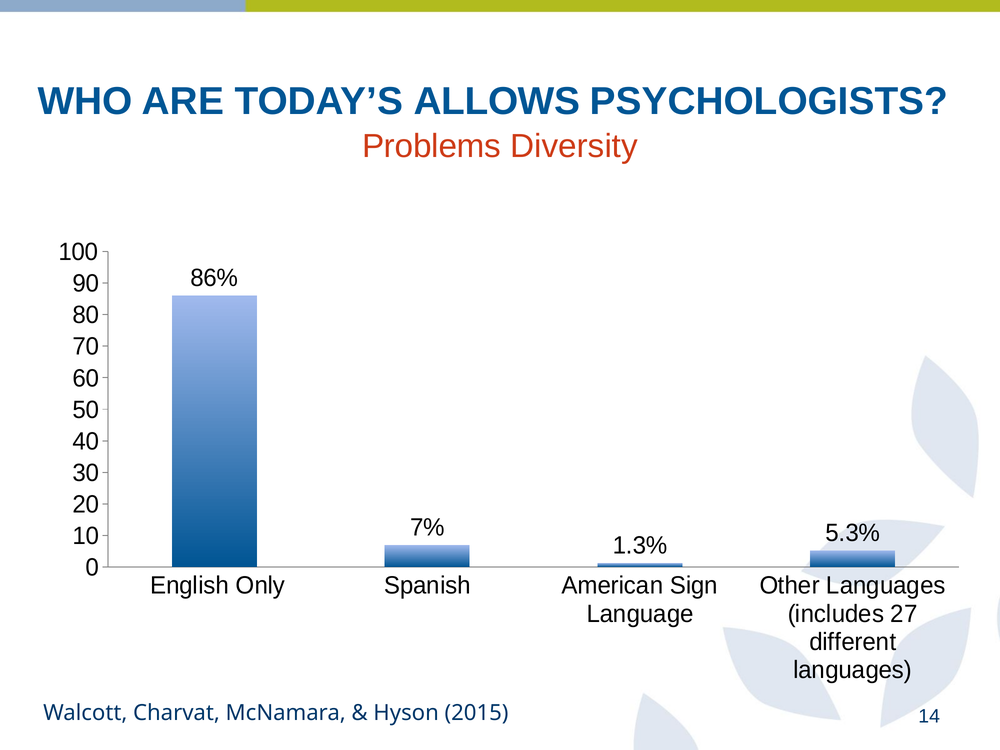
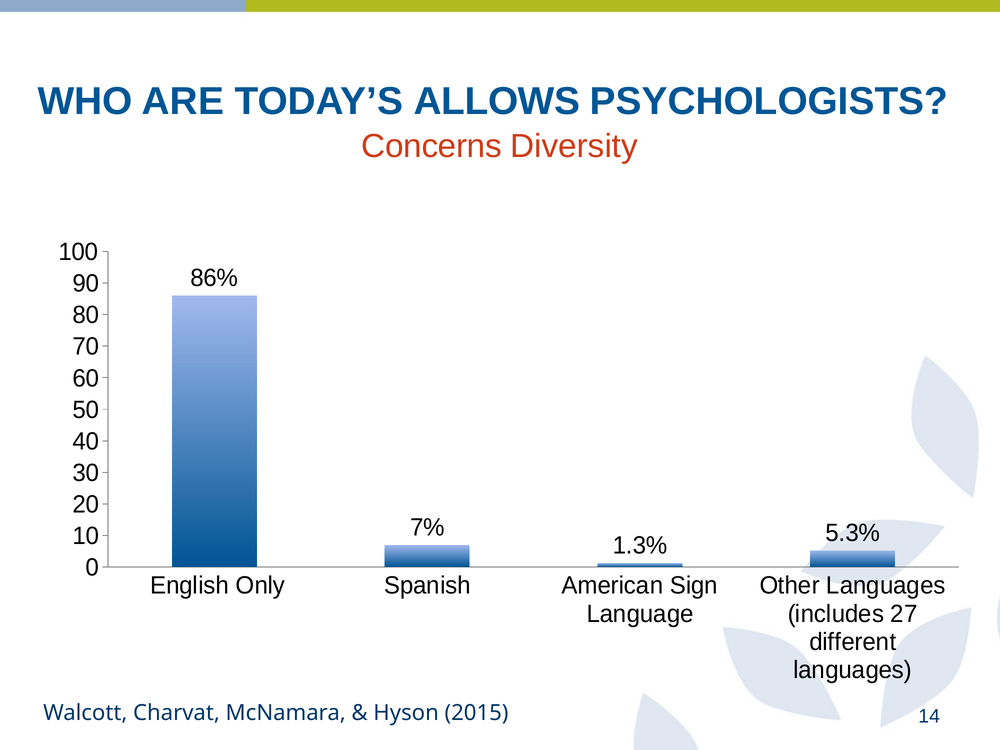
Problems: Problems -> Concerns (432, 146)
